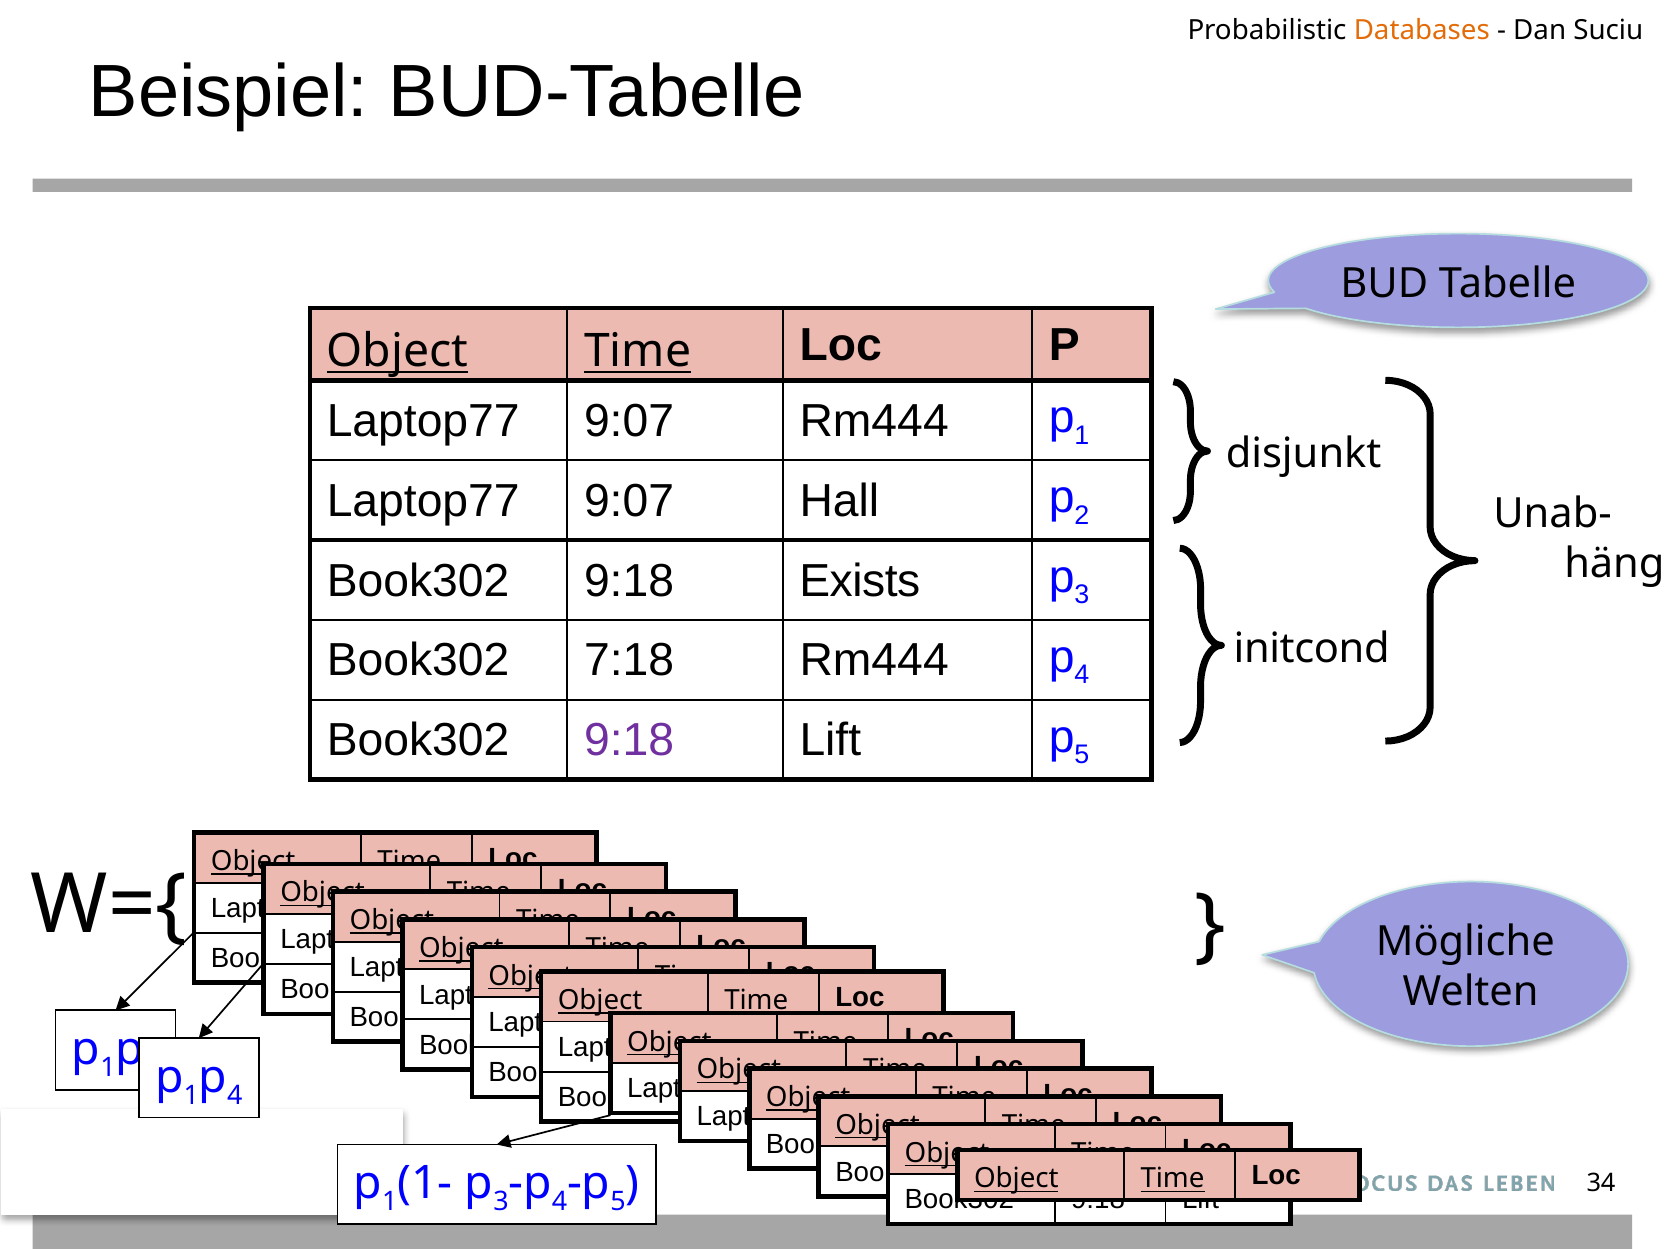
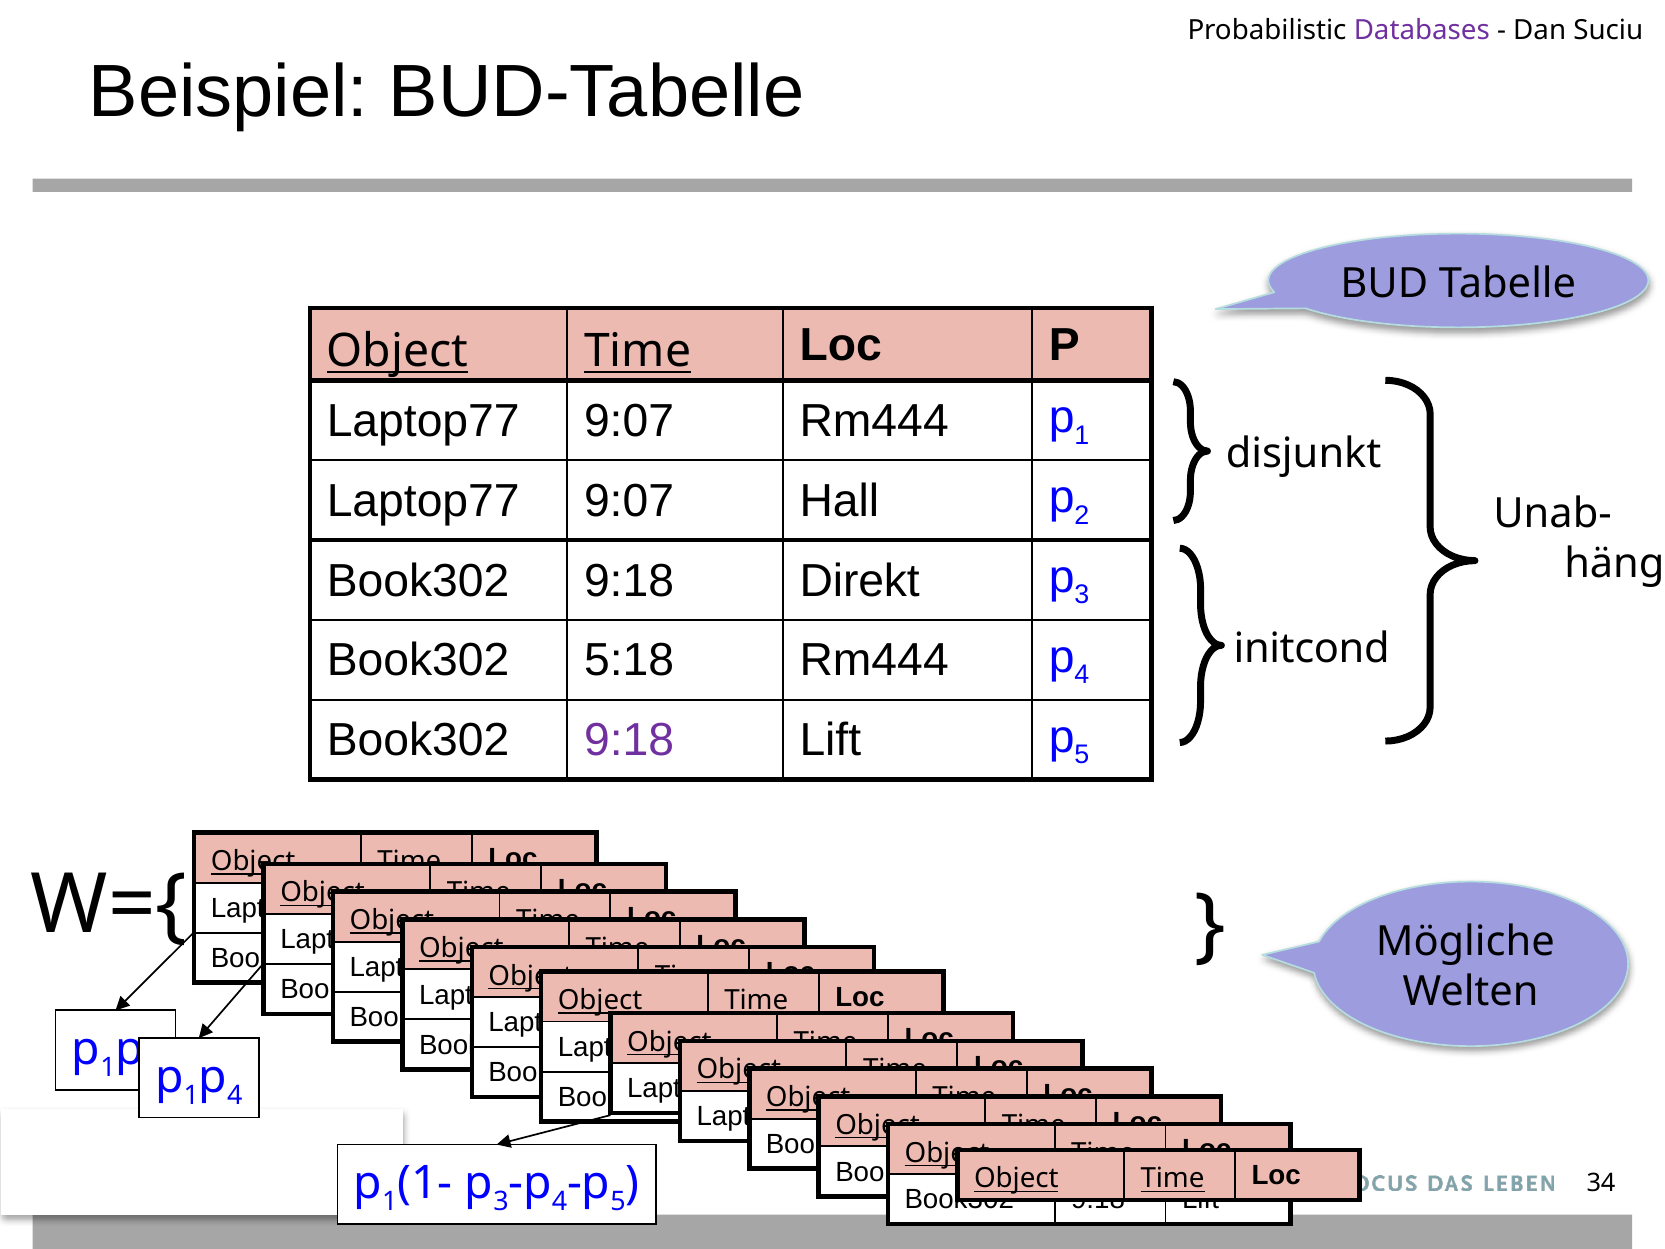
Databases colour: orange -> purple (1422, 30)
Exists: Exists -> Direkt (860, 581)
7:18: 7:18 -> 5:18 (629, 660)
